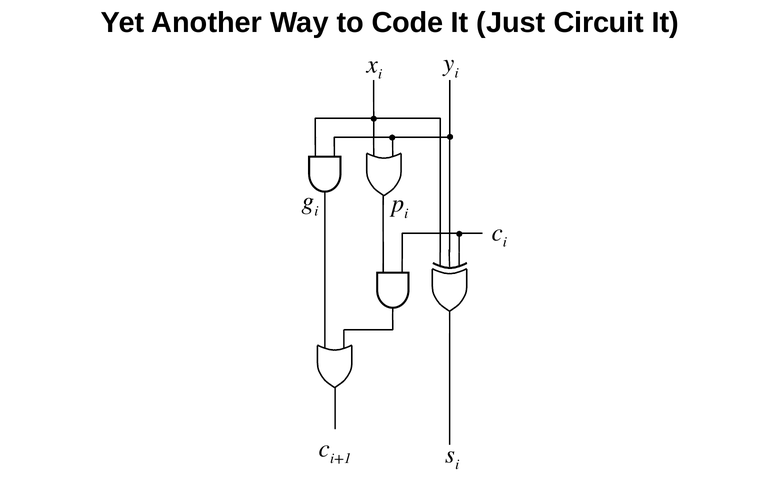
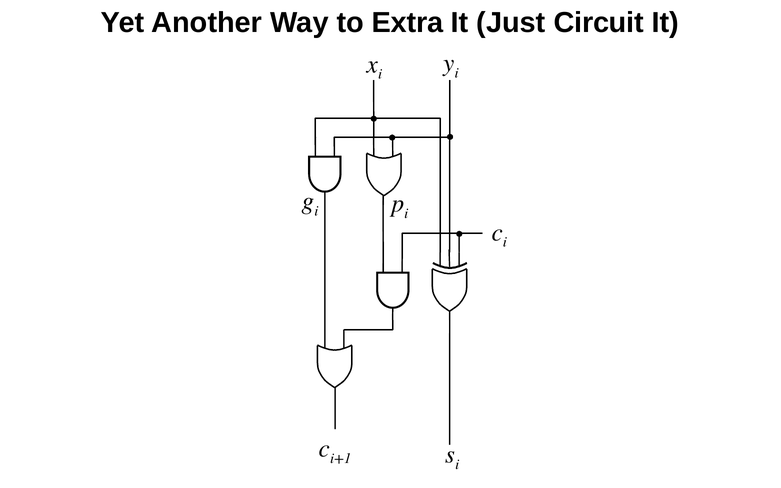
Code: Code -> Extra (408, 23)
